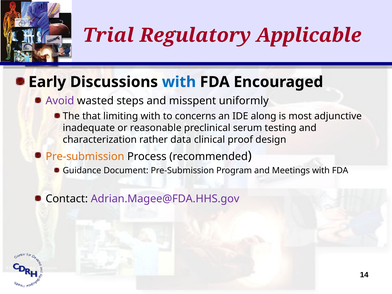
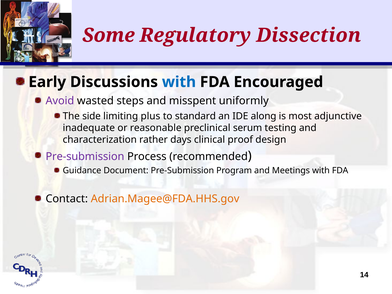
Trial: Trial -> Some (109, 35)
Applicable: Applicable -> Dissection (309, 35)
that: that -> side (92, 116)
limiting with: with -> plus (150, 116)
concerns: concerns -> standard (195, 116)
data: data -> days (181, 140)
Pre-submission colour: orange -> purple (85, 156)
Adrian.Magee@FDA.HHS.gov colour: purple -> orange (165, 199)
